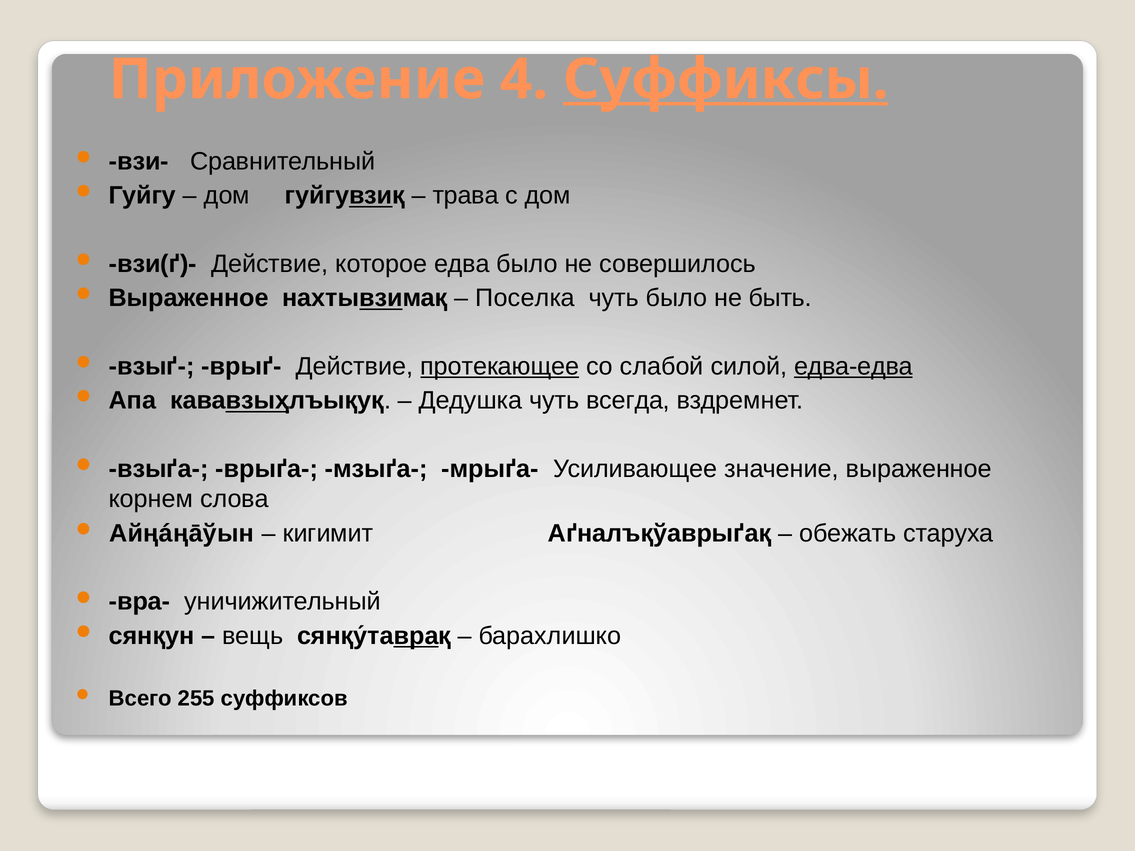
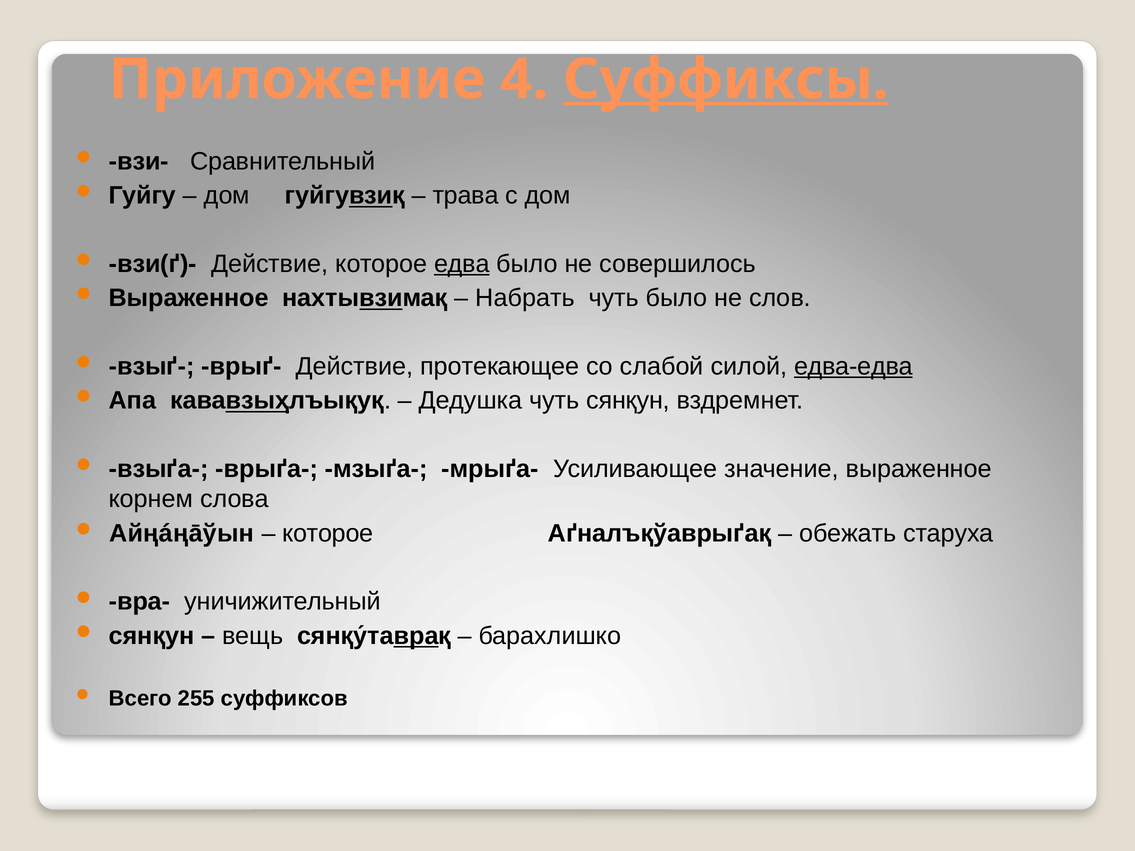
едва underline: none -> present (462, 264)
Поселка: Поселка -> Набрать (525, 298)
быть: быть -> слов (780, 298)
протекающее underline: present -> none (500, 366)
чуть всегда: всегда -> сянқун (628, 401)
кигимит: кигимит -> которое (328, 533)
